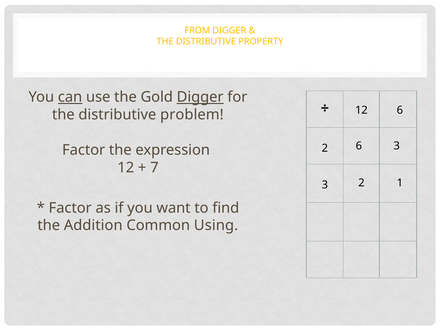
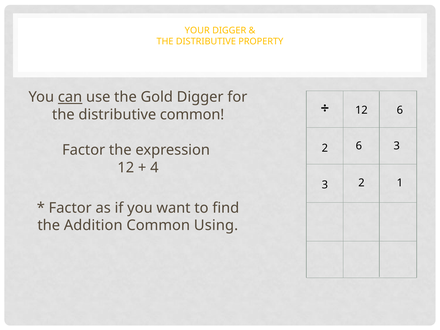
FROM: FROM -> YOUR (197, 30)
Digger underline: present -> none (200, 97)
distributive problem: problem -> common (192, 115)
7: 7 -> 4 (154, 168)
